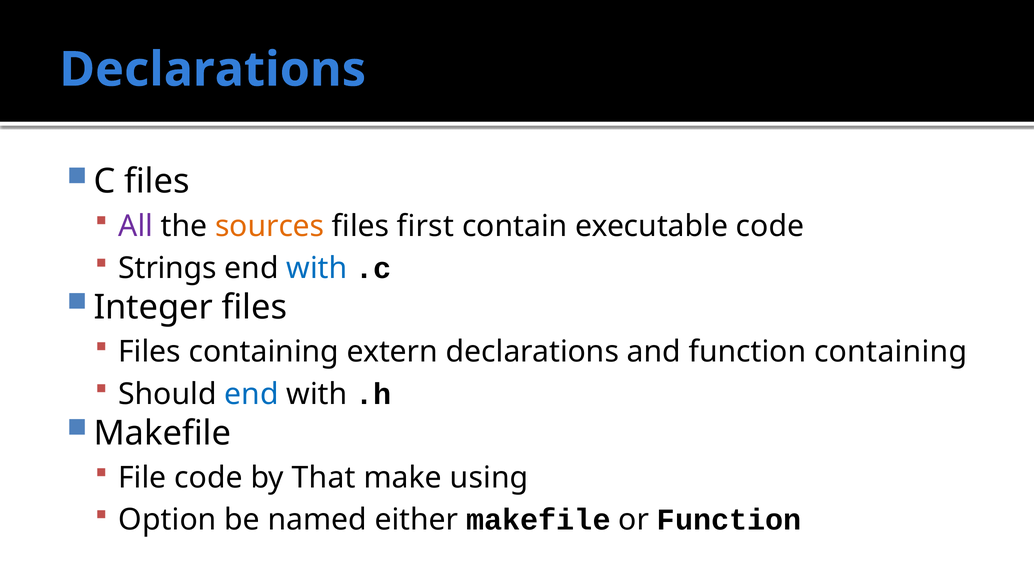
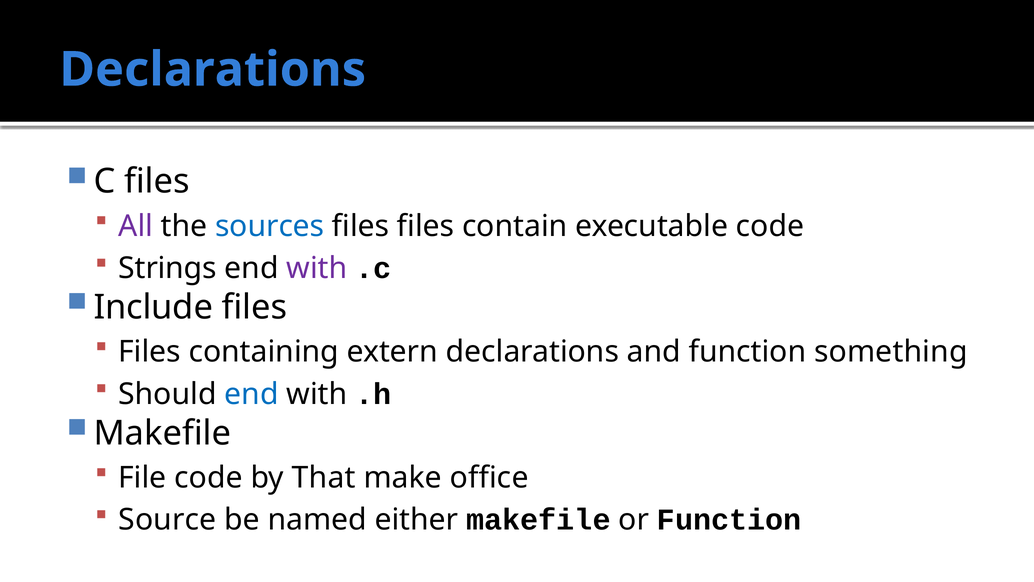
sources colour: orange -> blue (270, 226)
files first: first -> files (426, 226)
with colour: blue -> purple (317, 268)
Integer: Integer -> Include (153, 307)
function containing: containing -> something (891, 352)
using: using -> office (489, 477)
Option: Option -> Source (167, 520)
